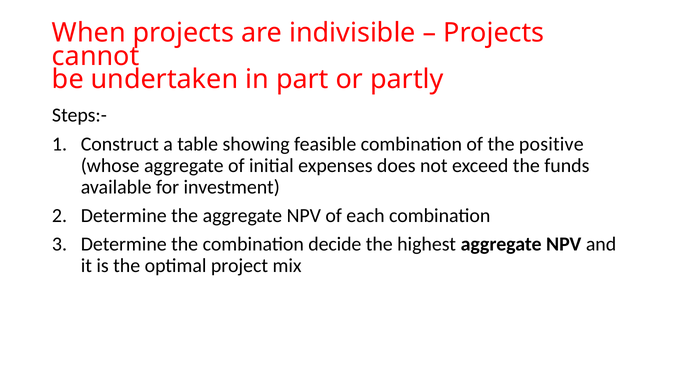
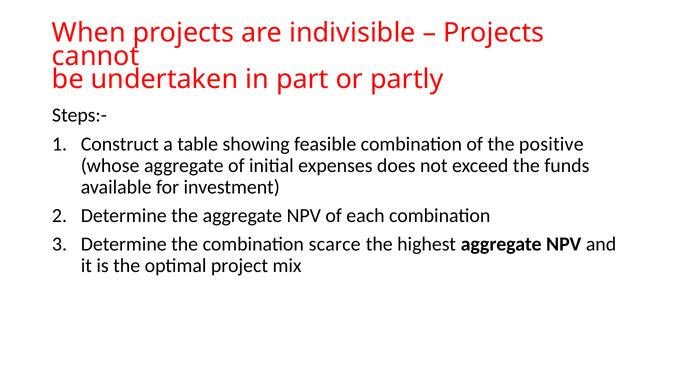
decide: decide -> scarce (335, 244)
